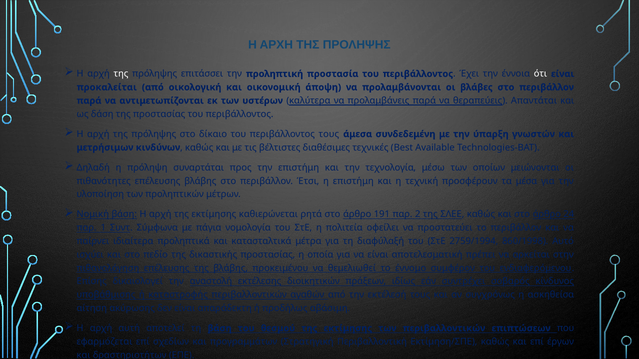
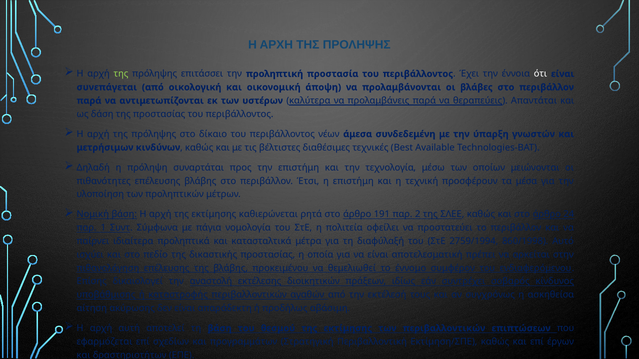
της colour: white -> light green (121, 74)
προκαλείται: προκαλείται -> συνεπάγεται (107, 87)
περιβάλλοντος τους: τους -> νέων (329, 134)
